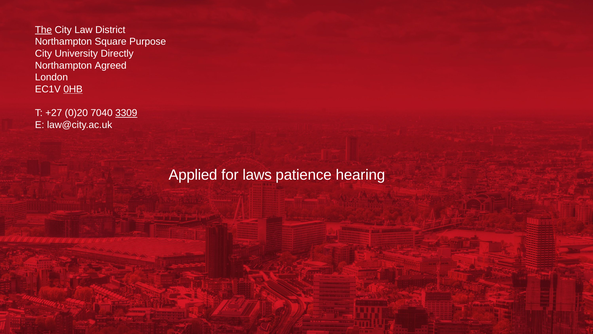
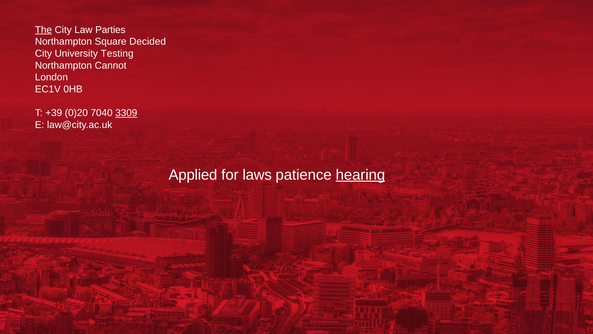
District: District -> Parties (110, 30)
Purpose: Purpose -> Decided (148, 42)
Directly: Directly -> Testing (117, 54)
Agreed: Agreed -> Cannot (111, 65)
0HB underline: present -> none (73, 89)
+27: +27 -> +39 (54, 113)
hearing underline: none -> present (360, 175)
